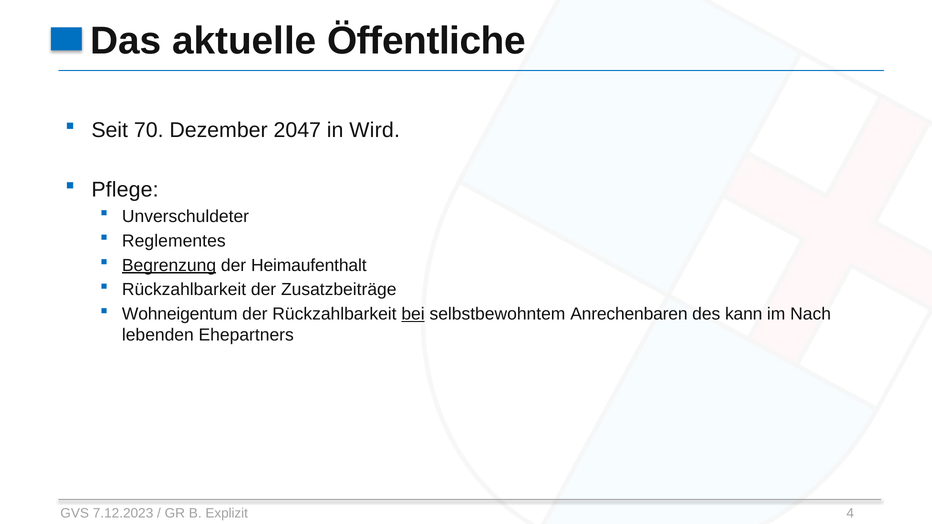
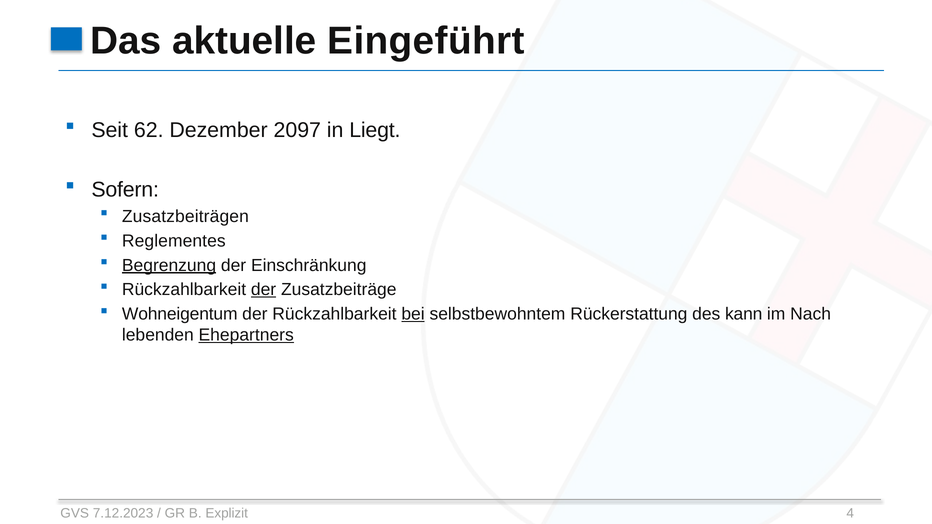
Öffentliche: Öffentliche -> Eingeführt (426, 41)
70: 70 -> 62 (149, 130)
2047: 2047 -> 2097 (297, 130)
Wird: Wird -> Liegt (375, 130)
Pflege: Pflege -> Sofern (125, 190)
Unverschuldeter: Unverschuldeter -> Zusatzbeiträgen (185, 216)
Heimaufenthalt: Heimaufenthalt -> Einschränkung (309, 265)
der underline: none -> present (264, 290)
Anrechenbaren: Anrechenbaren -> Rückerstattung (629, 314)
Ehepartners underline: none -> present (246, 335)
